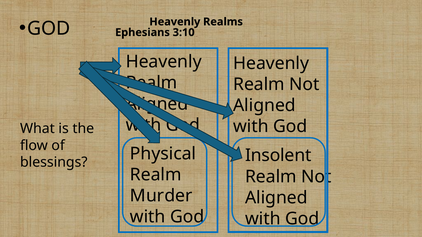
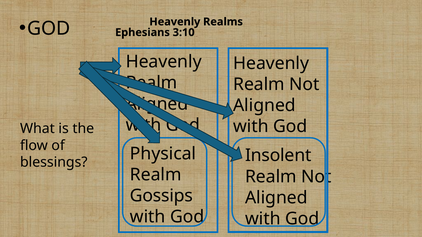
Murder: Murder -> Gossips (161, 196)
